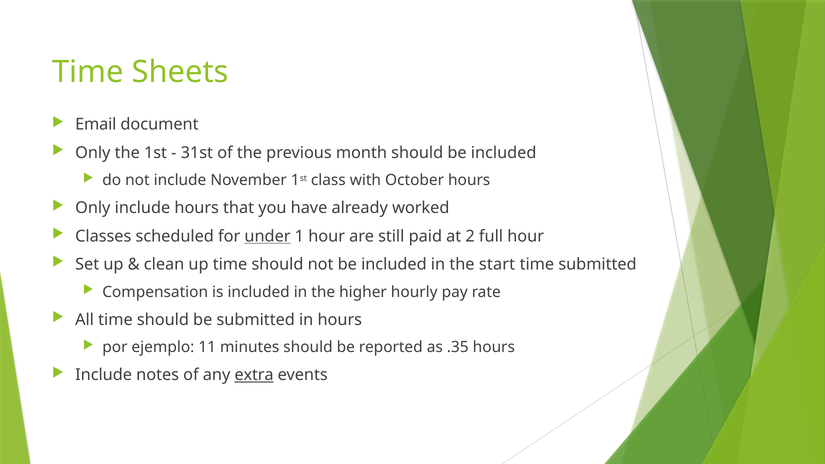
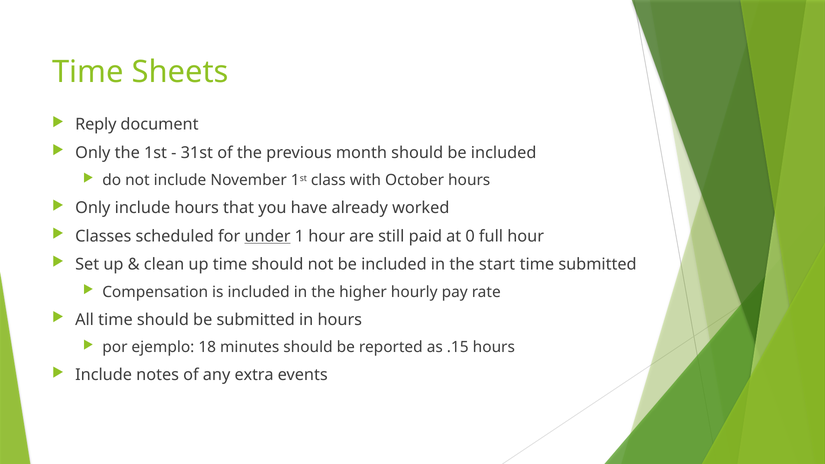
Email: Email -> Reply (96, 125)
2: 2 -> 0 (470, 236)
11: 11 -> 18 (207, 347)
.35: .35 -> .15 (458, 347)
extra underline: present -> none (254, 375)
